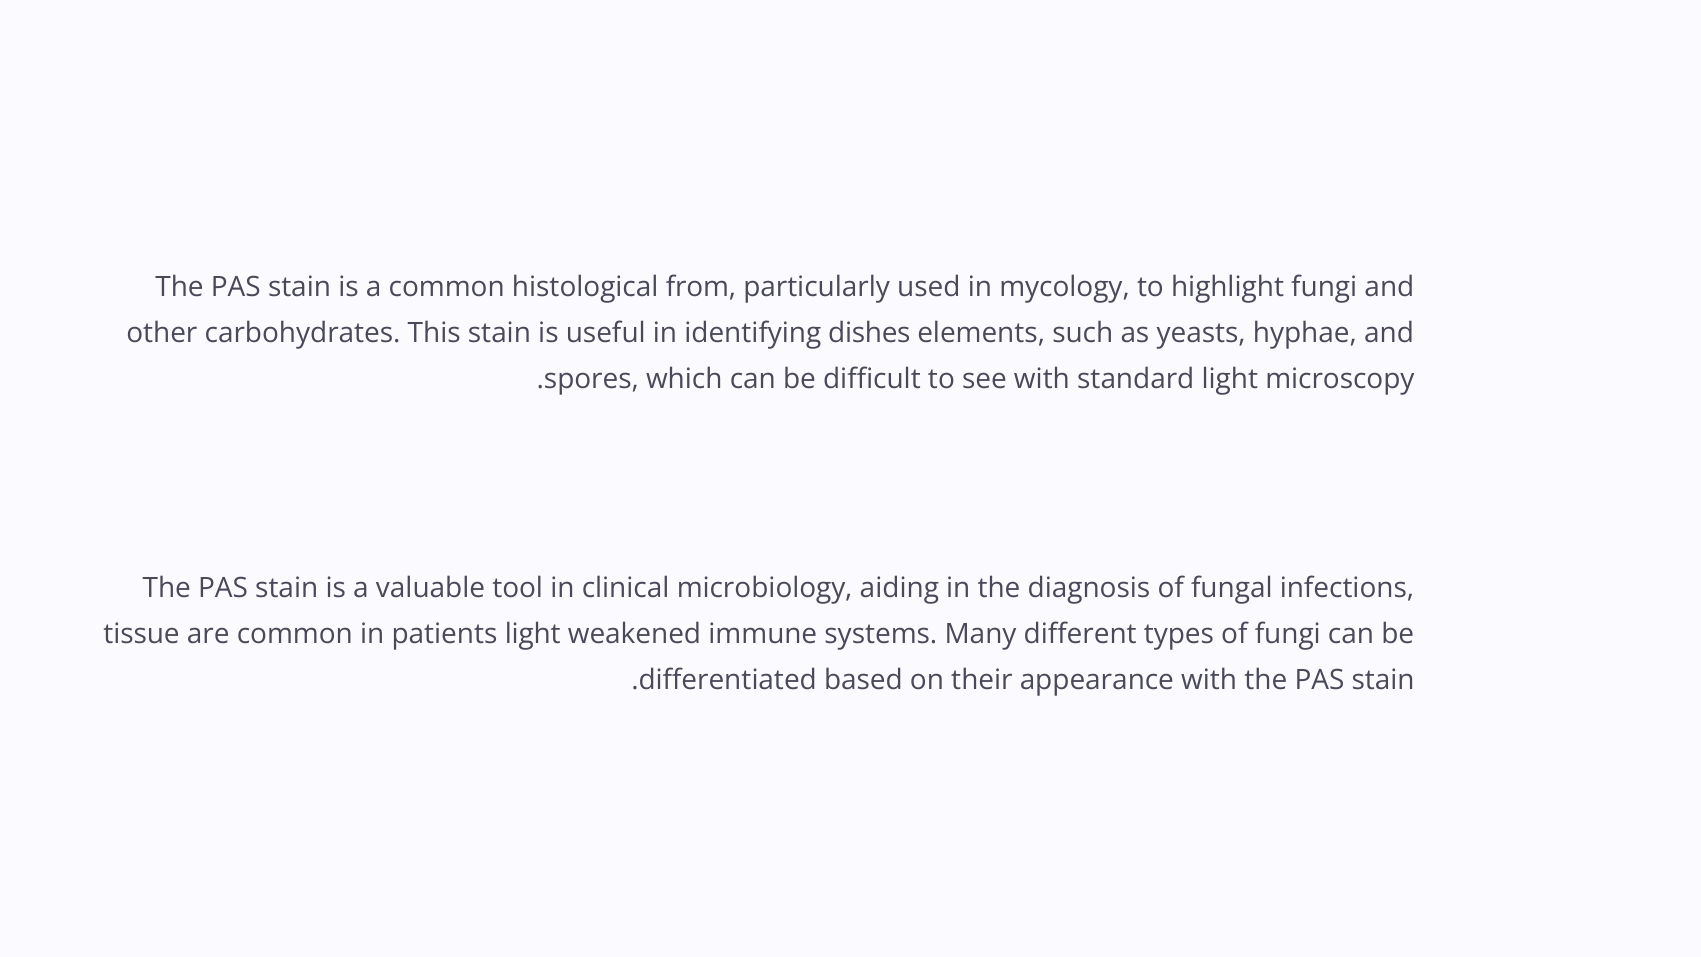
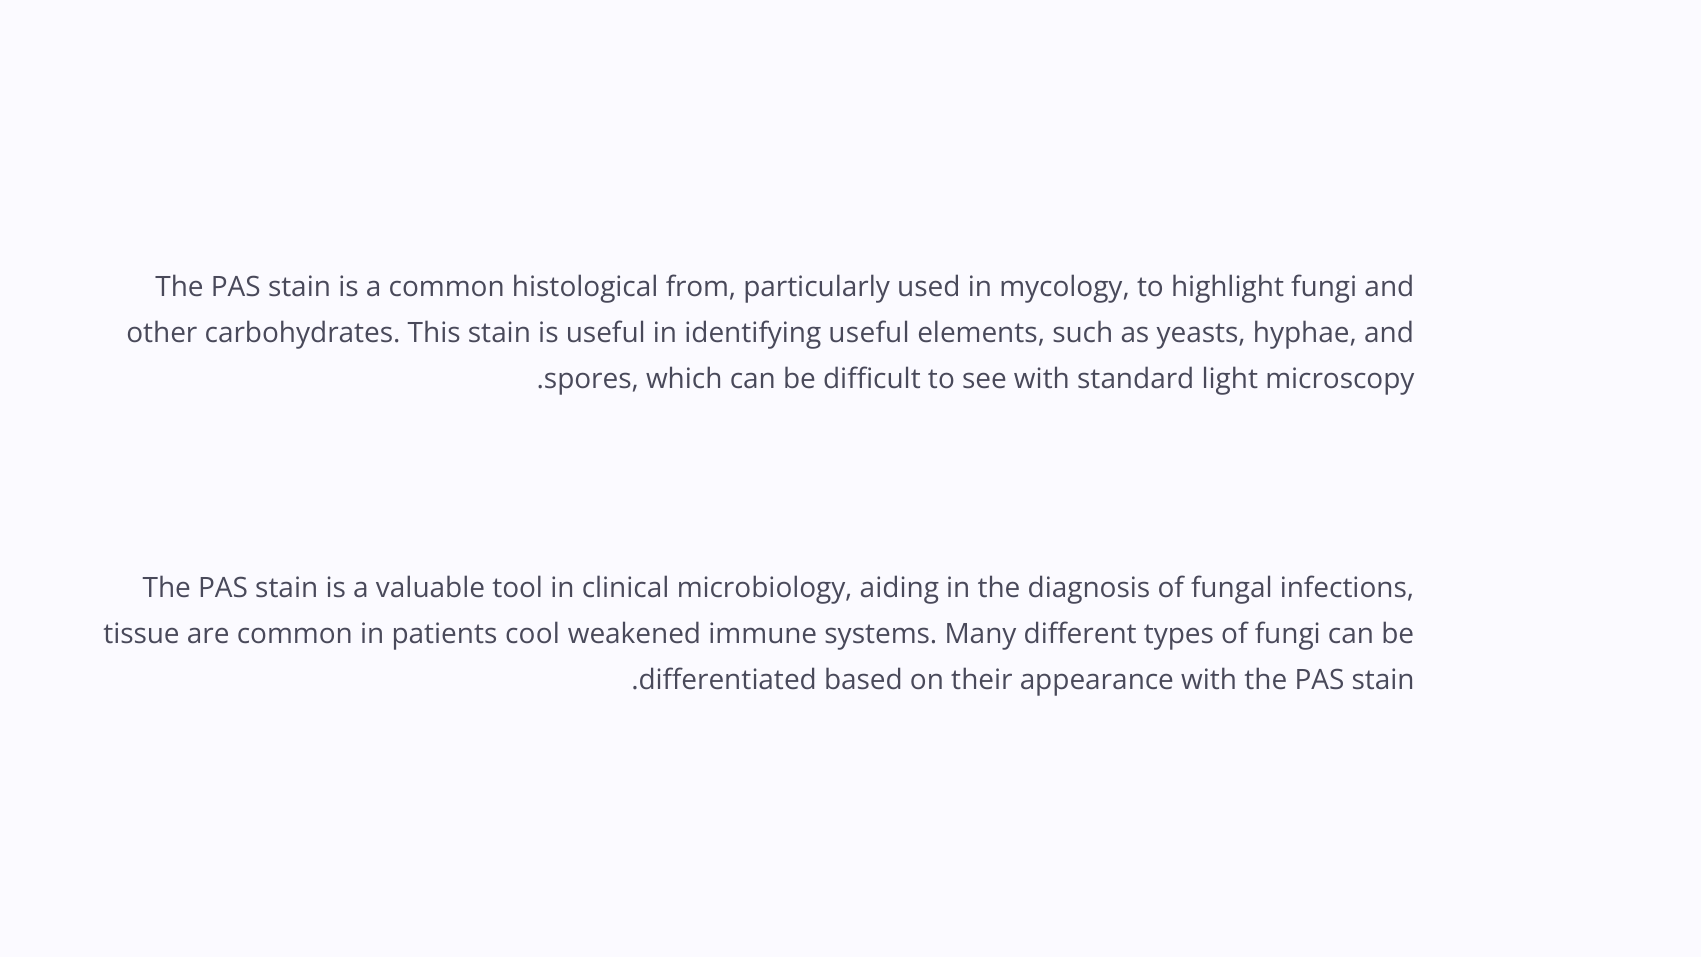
identifying dishes: dishes -> useful (869, 333)
patients light: light -> cool (533, 634)
